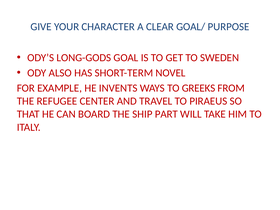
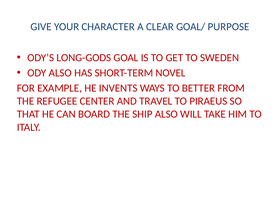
GREEKS: GREEKS -> BETTER (198, 88)
SHIP PART: PART -> ALSO (166, 114)
